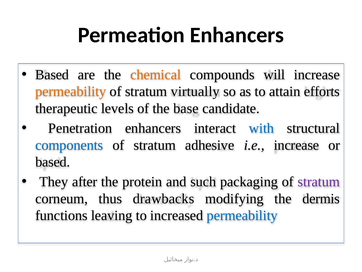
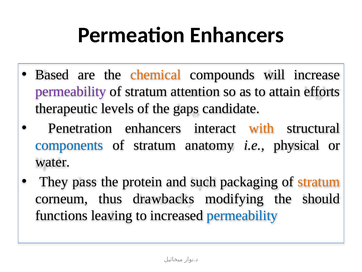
permeability colour: orange -> purple (71, 91)
virtually: virtually -> attention (195, 91)
base: base -> gaps (186, 108)
with colour: blue -> orange (261, 128)
adhesive: adhesive -> anatomy (210, 145)
i.e increase: increase -> physical (297, 145)
based: based -> water (53, 162)
after: after -> pass (85, 181)
stratum colour: purple -> orange (319, 181)
dermis: dermis -> should (321, 198)
